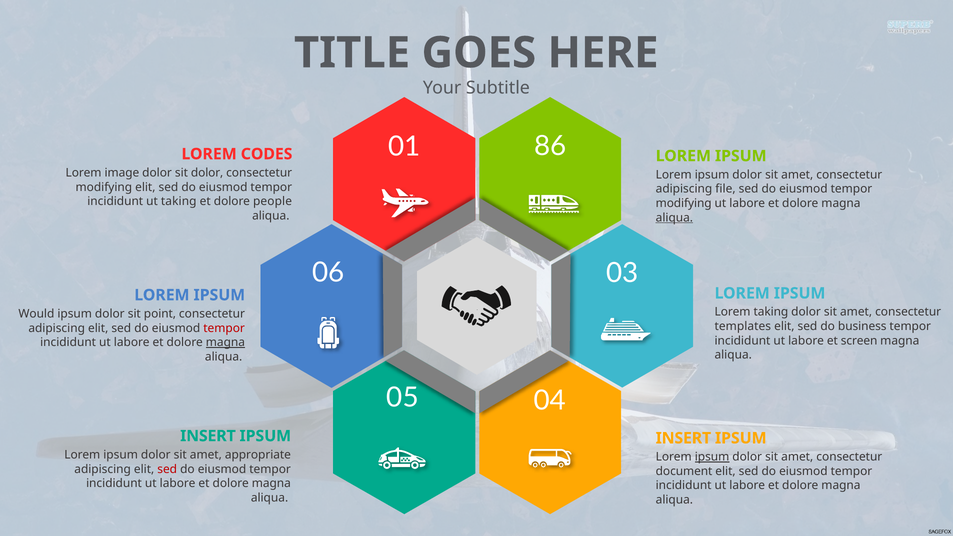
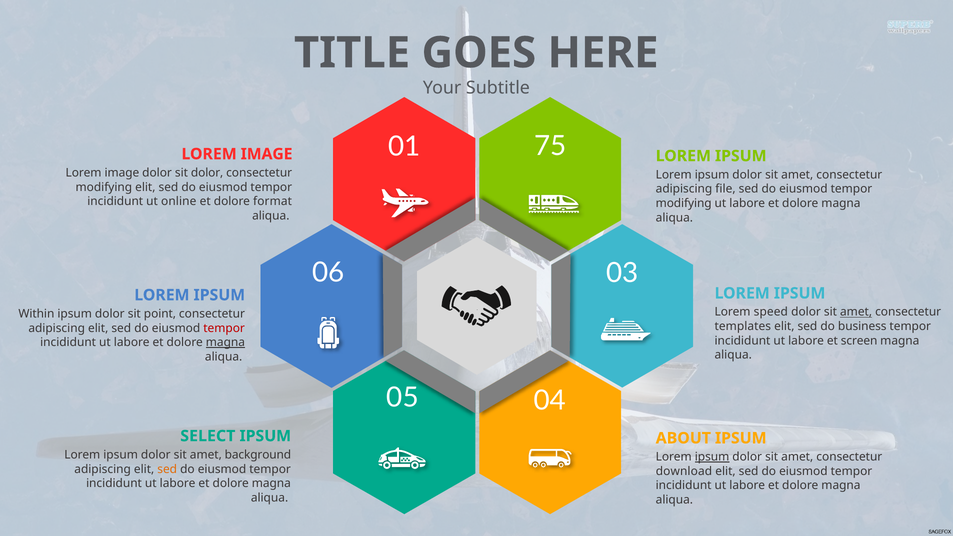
86: 86 -> 75 (550, 146)
CODES: CODES -> IMAGE (267, 154)
ut taking: taking -> online (179, 201)
people: people -> format (273, 201)
aliqua underline: present -> none (674, 218)
Lorem taking: taking -> speed (771, 312)
amet underline: none -> present (856, 312)
Would: Would -> Within (36, 314)
INSERT: INSERT -> SELECT (208, 436)
INSERT: INSERT -> ABOUT (683, 438)
appropriate: appropriate -> background (258, 455)
sed colour: red -> orange (167, 469)
document: document -> download (684, 471)
